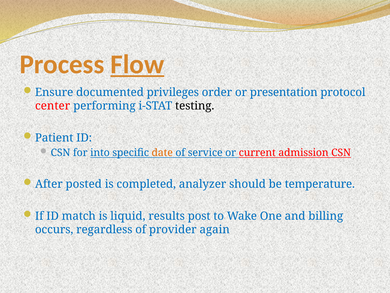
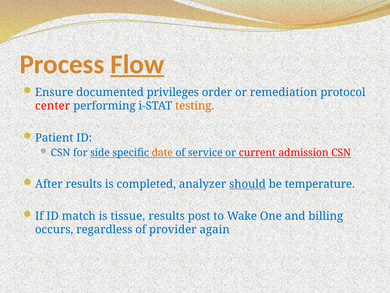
presentation: presentation -> remediation (284, 92)
testing colour: black -> orange (195, 106)
into: into -> side (100, 153)
After posted: posted -> results (84, 184)
should underline: none -> present (247, 184)
liquid: liquid -> tissue (128, 216)
